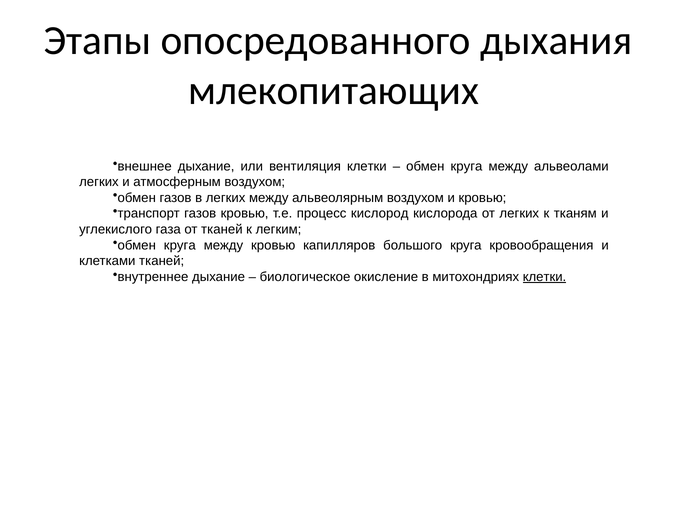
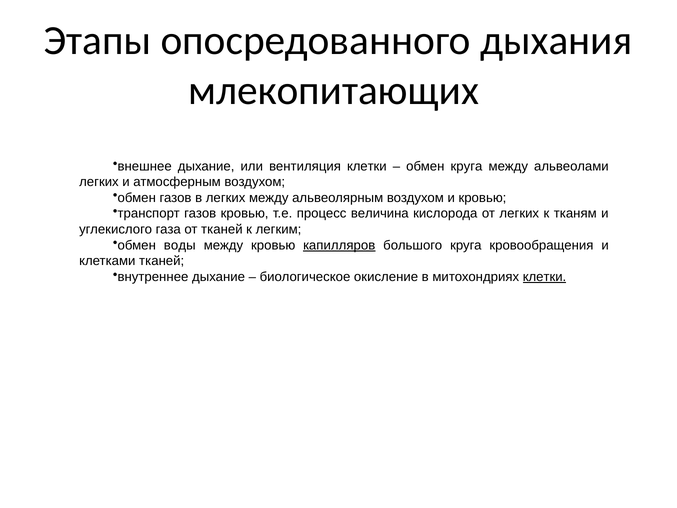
кислород: кислород -> величина (380, 213)
круга: круга -> воды (180, 245)
капилляров underline: none -> present (339, 245)
